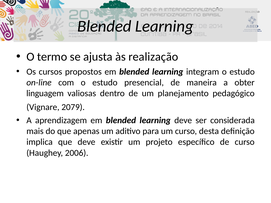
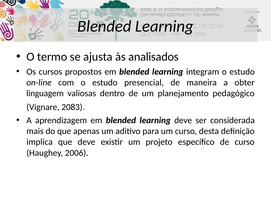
realização: realização -> analisados (153, 57)
2079: 2079 -> 2083 (73, 107)
